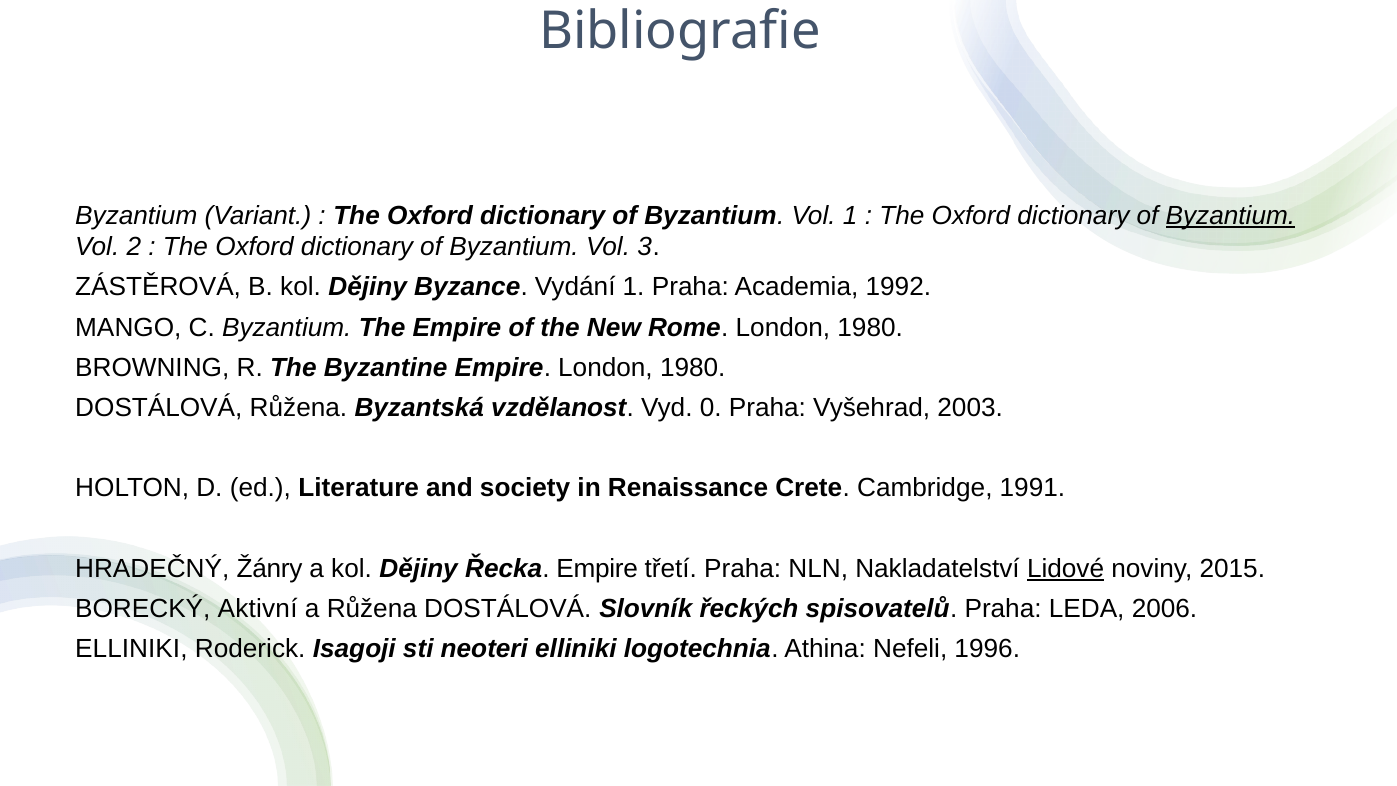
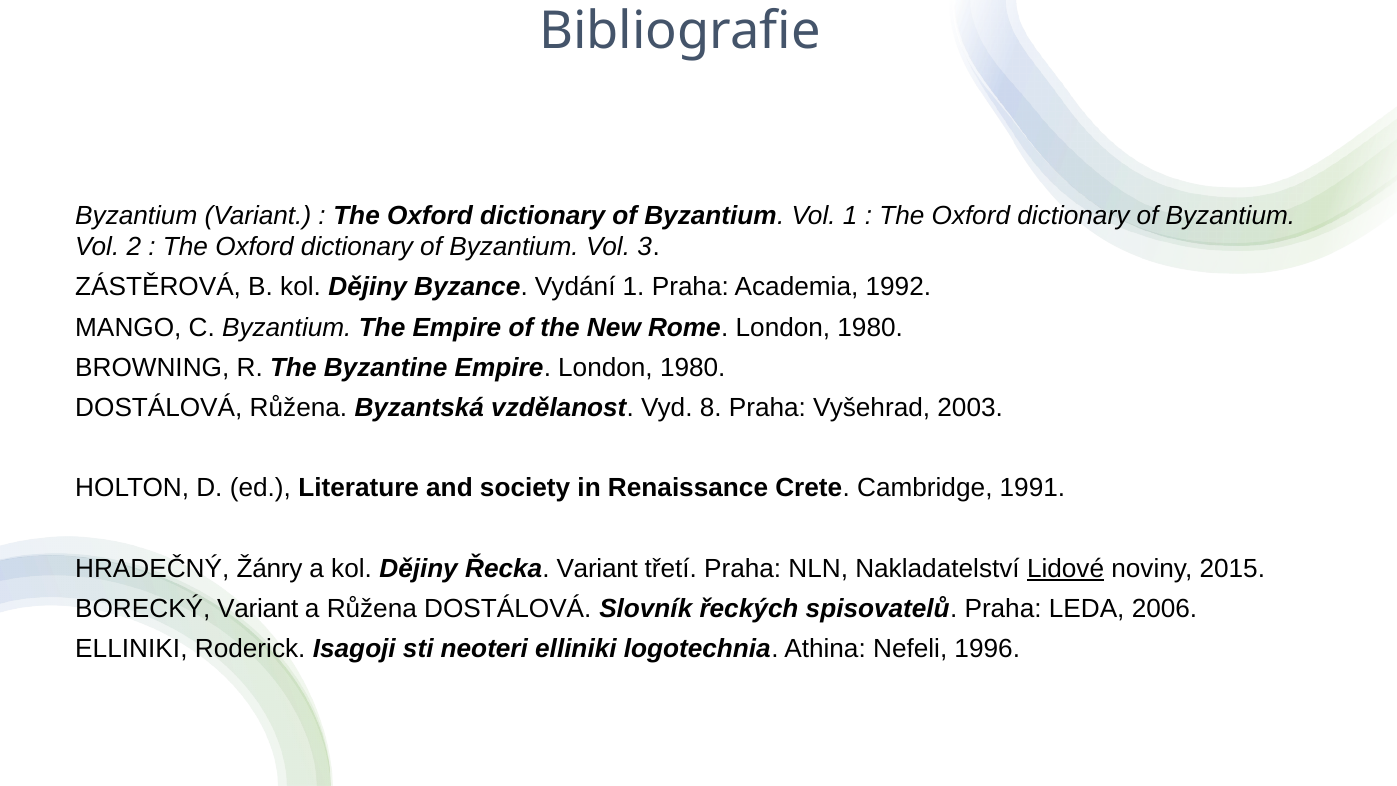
Byzantium underline: present -> none (1230, 216)
0: 0 -> 8 (711, 408)
Řecka Empire: Empire -> Variant (597, 568)
BORECKÝ Aktivní: Aktivní -> Variant (258, 609)
